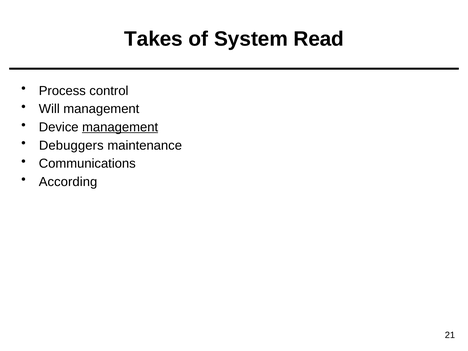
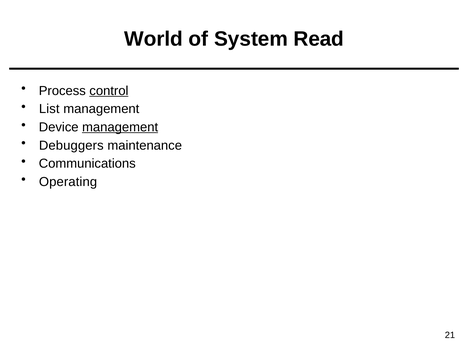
Takes: Takes -> World (154, 39)
control underline: none -> present (109, 91)
Will: Will -> List (49, 109)
According: According -> Operating (68, 182)
